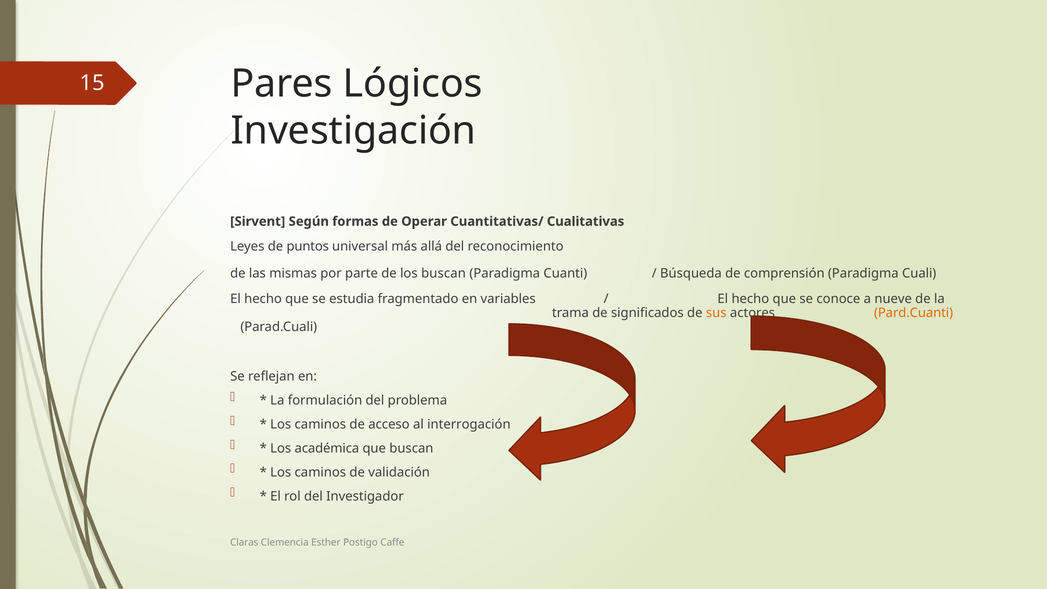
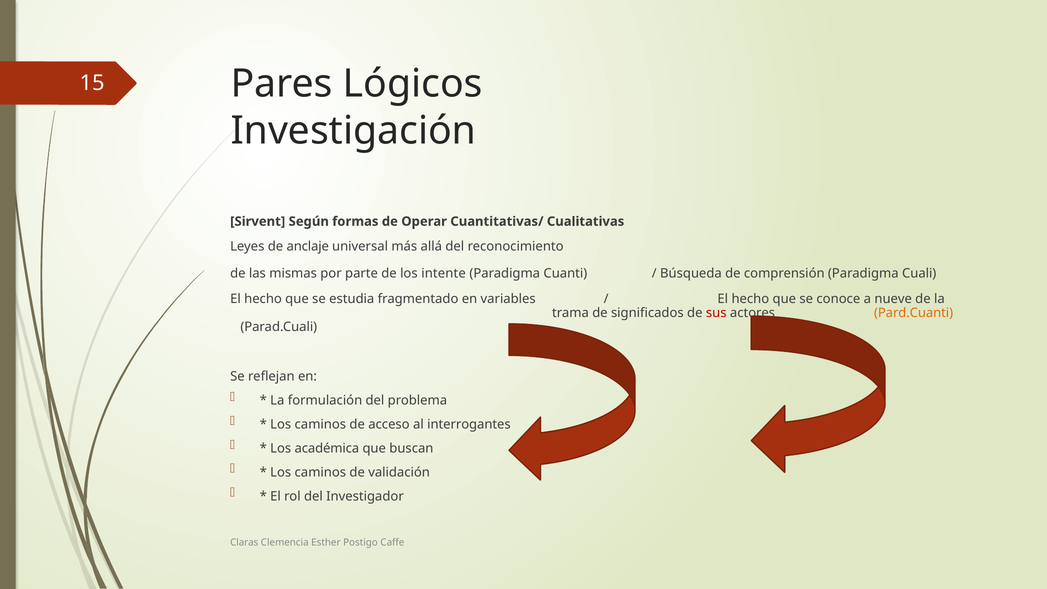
puntos: puntos -> anclaje (308, 247)
los buscan: buscan -> intente (444, 273)
sus colour: orange -> red (716, 313)
interrogación: interrogación -> interrogantes (469, 424)
